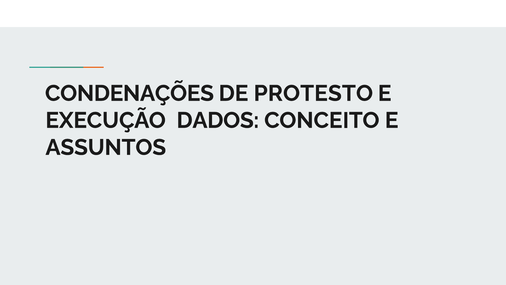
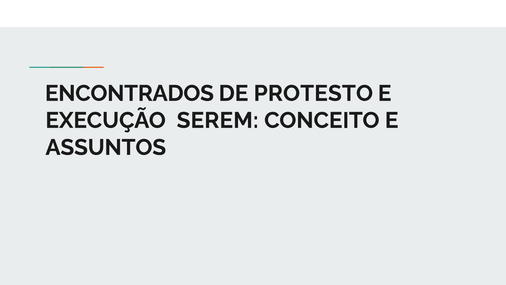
CONDENAÇÕES: CONDENAÇÕES -> ENCONTRADOS (129, 93)
DADOS: DADOS -> SEREM (218, 120)
